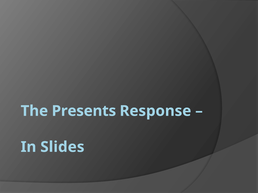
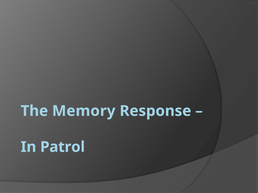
Presents: Presents -> Memory (84, 111)
Slides: Slides -> Patrol (63, 147)
